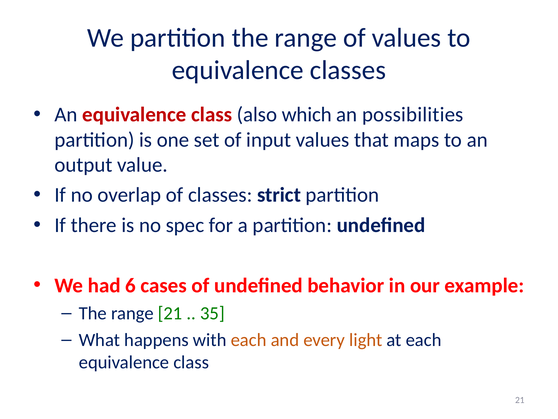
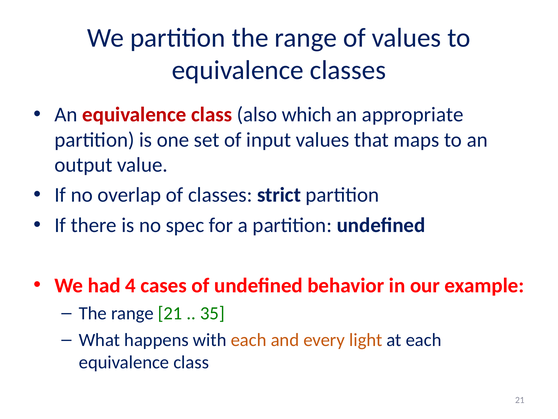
possibilities: possibilities -> appropriate (413, 114)
6: 6 -> 4 (131, 285)
